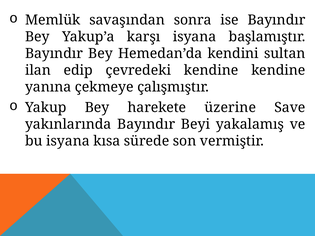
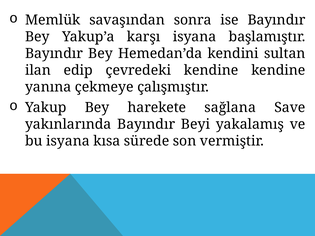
üzerine: üzerine -> sağlana (230, 108)
